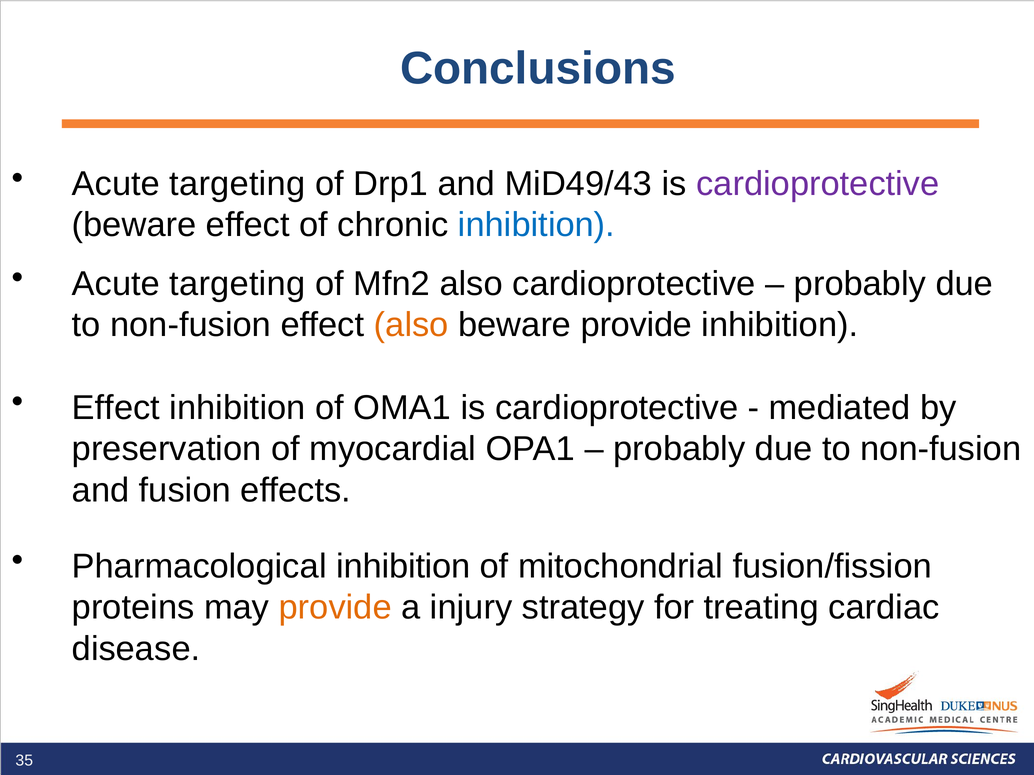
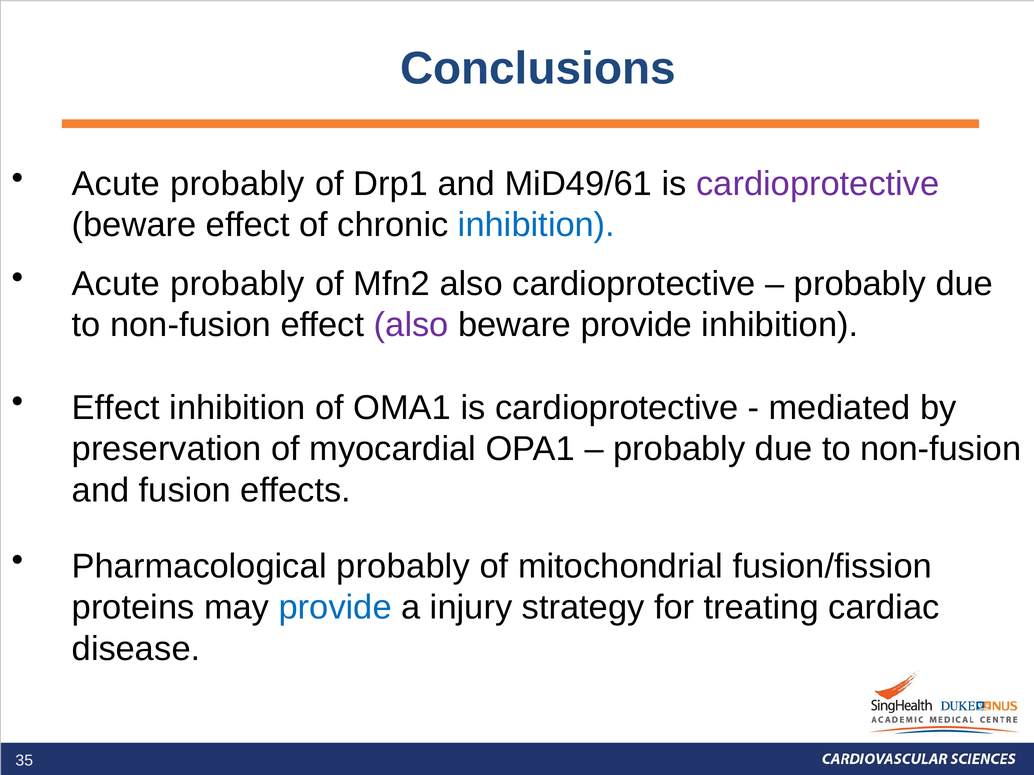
targeting: targeting -> probably (237, 184)
MiD49/43: MiD49/43 -> MiD49/61 (578, 184)
targeting: targeting -> probably (237, 284)
also colour: orange -> purple (411, 325)
Pharmacological inhibition: inhibition -> probably (403, 567)
provide colour: orange -> blue (335, 608)
